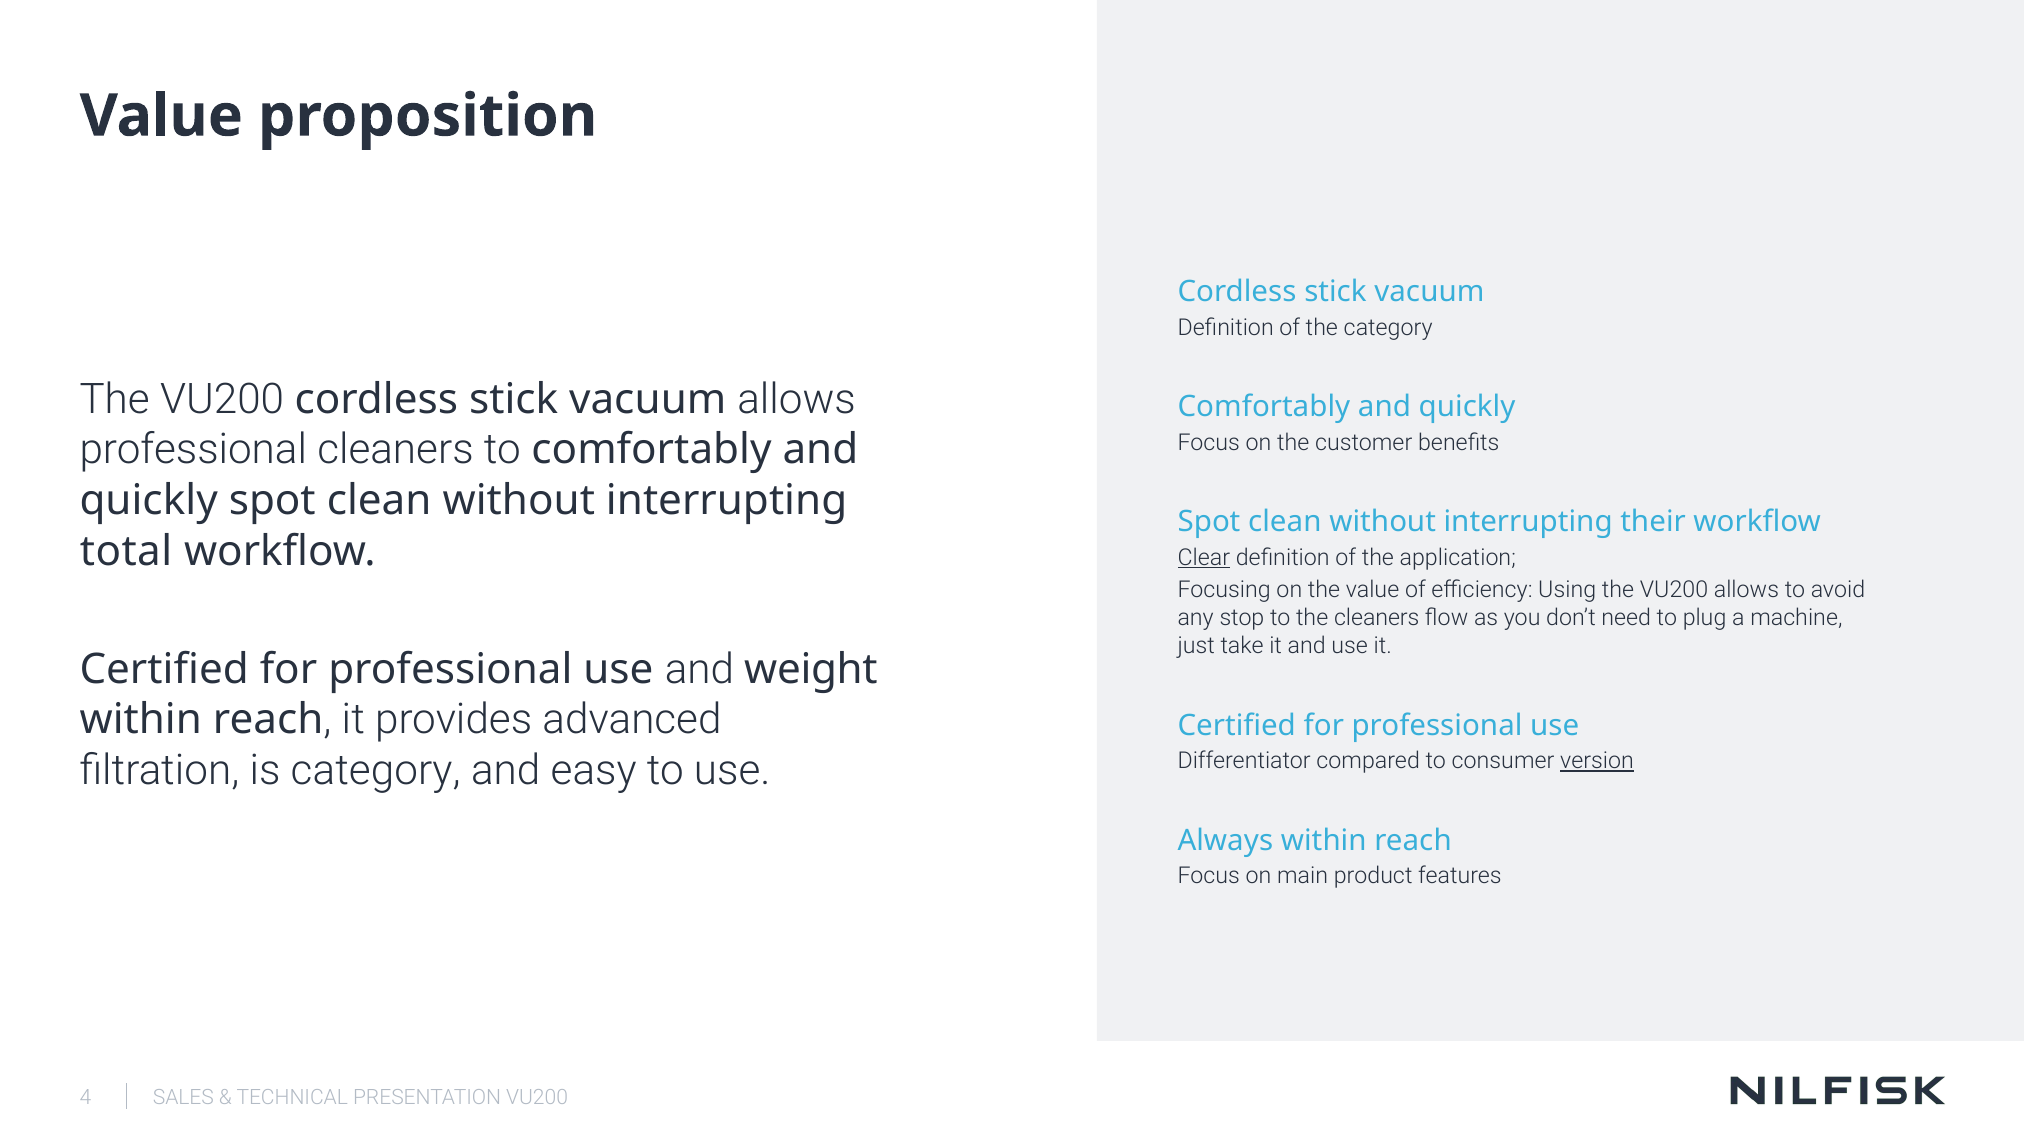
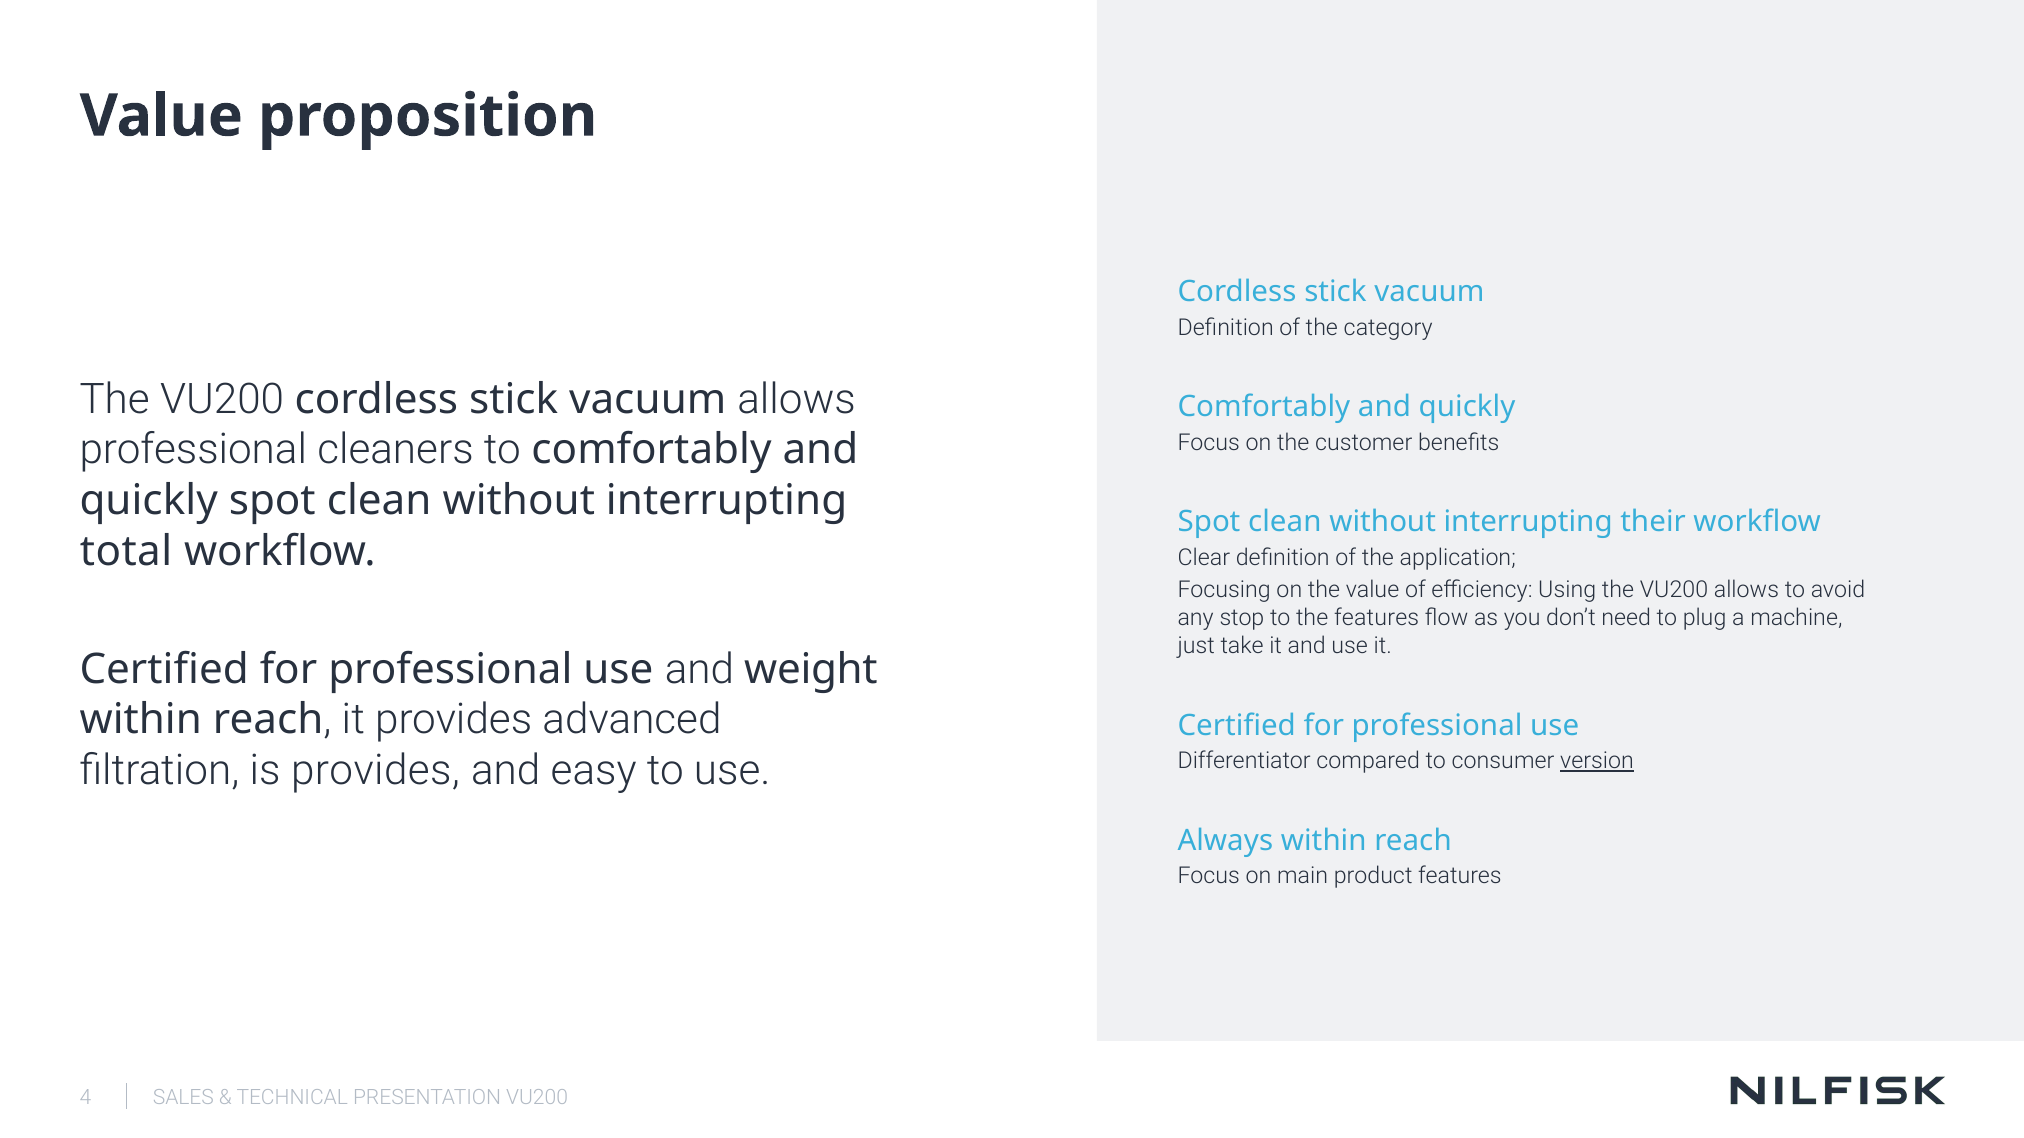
Clear underline: present -> none (1204, 558)
the cleaners: cleaners -> features (1377, 618)
is category: category -> provides (376, 771)
